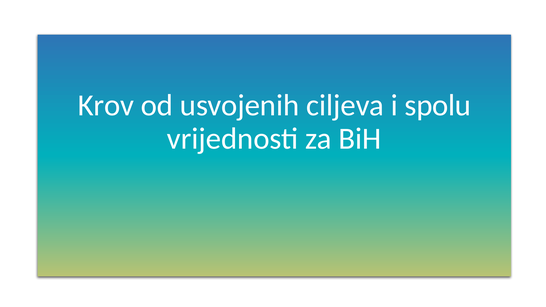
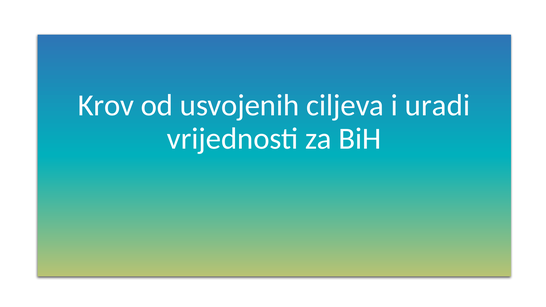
spolu: spolu -> uradi (438, 106)
